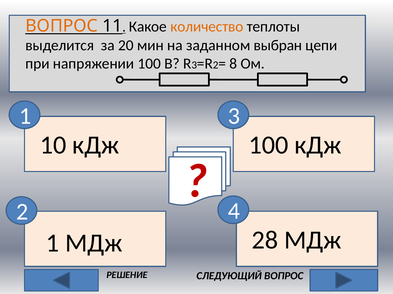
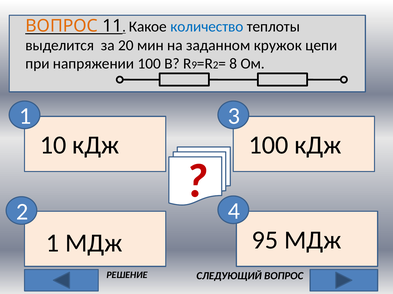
количество colour: orange -> blue (207, 27)
выбран: выбран -> кружок (278, 45)
3: 3 -> 9 (194, 65)
28: 28 -> 95 (265, 241)
